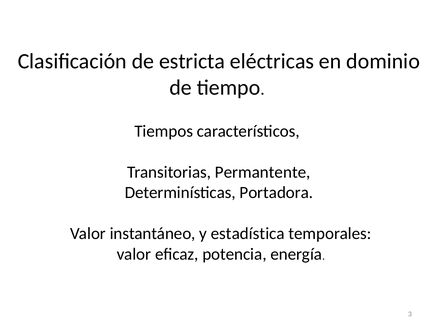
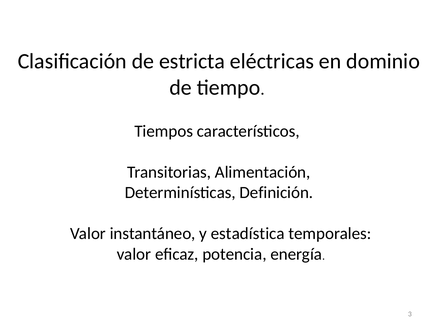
Permantente: Permantente -> Alimentación (263, 172)
Portadora: Portadora -> Definición (276, 192)
